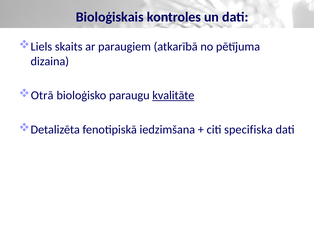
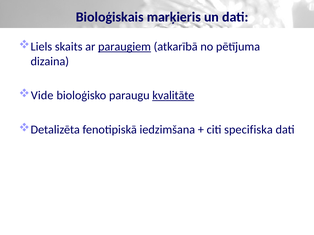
kontroles: kontroles -> marķieris (174, 17)
paraugiem underline: none -> present (125, 47)
Otrā: Otrā -> Vide (42, 96)
